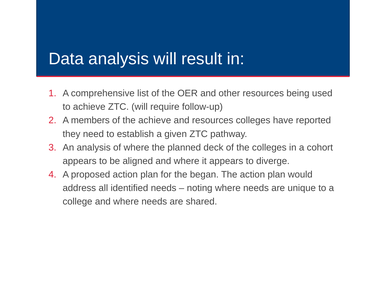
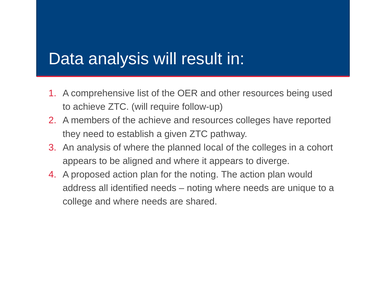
deck: deck -> local (213, 147)
the began: began -> noting (204, 174)
